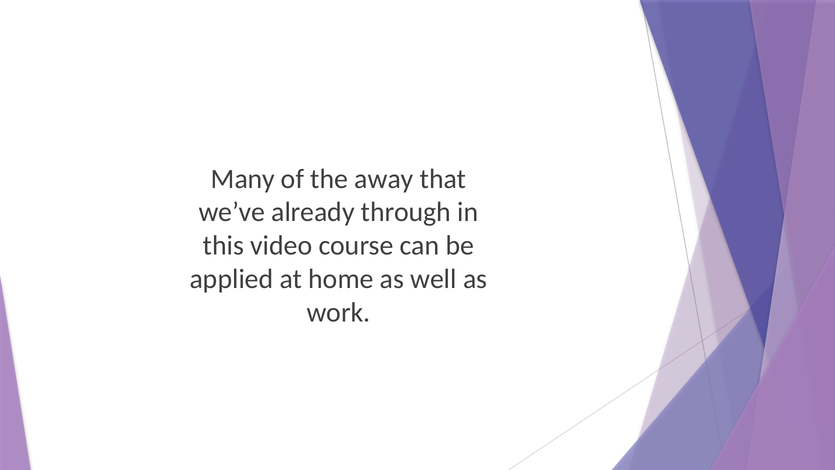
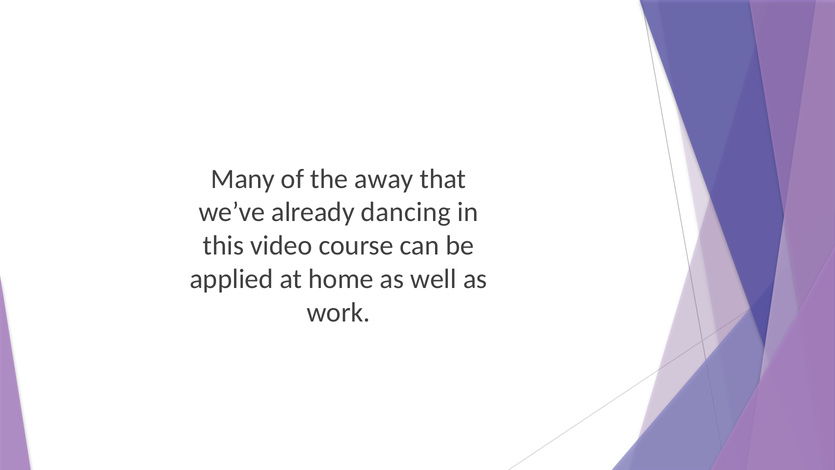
through: through -> dancing (406, 212)
